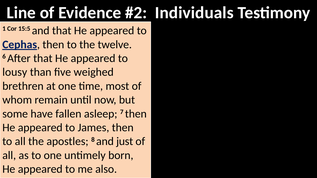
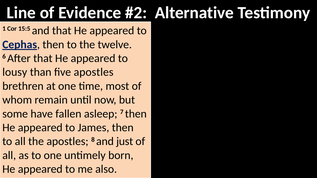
Individuals: Individuals -> Alternative (194, 13)
five weighed: weighed -> apostles (94, 72)
